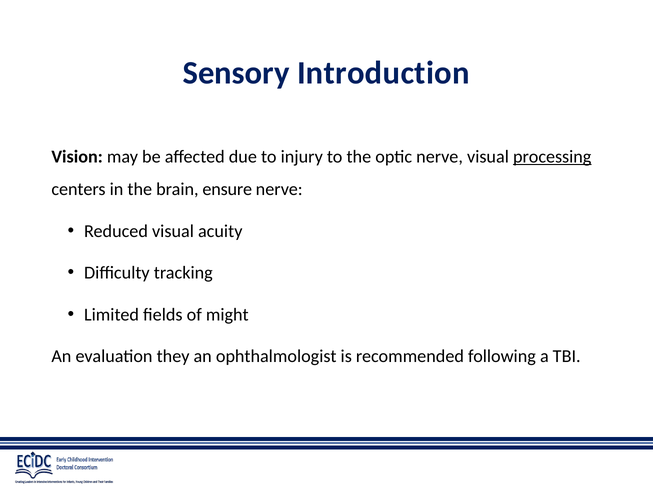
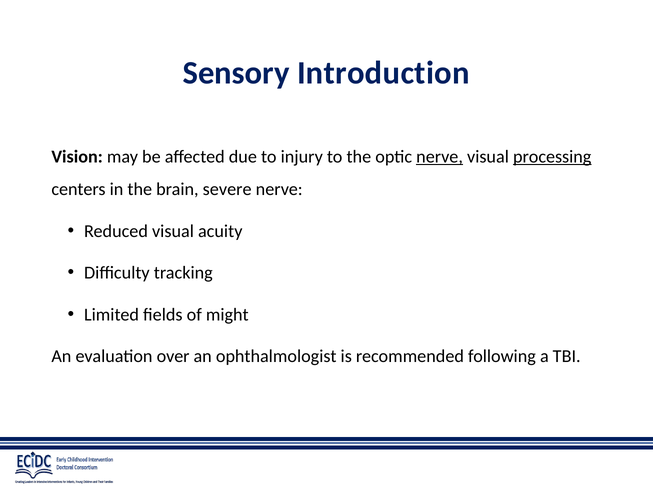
nerve underline: none -> present (440, 157)
ensure: ensure -> severe (227, 189)
they: they -> over (173, 356)
